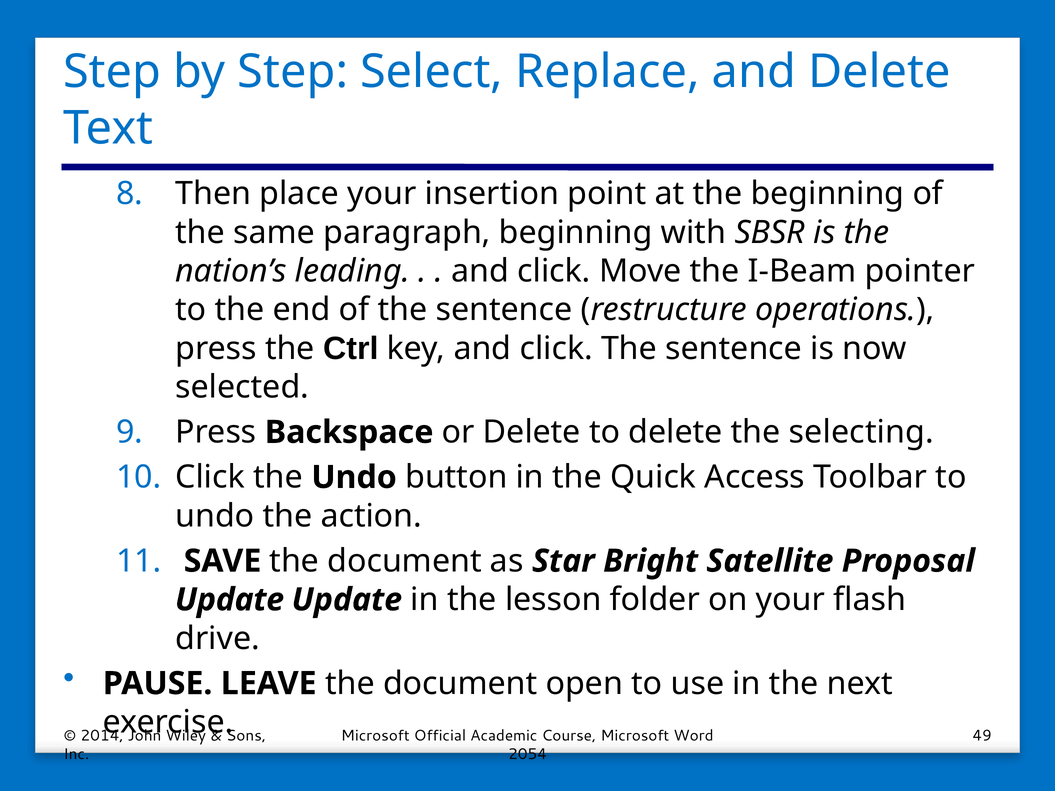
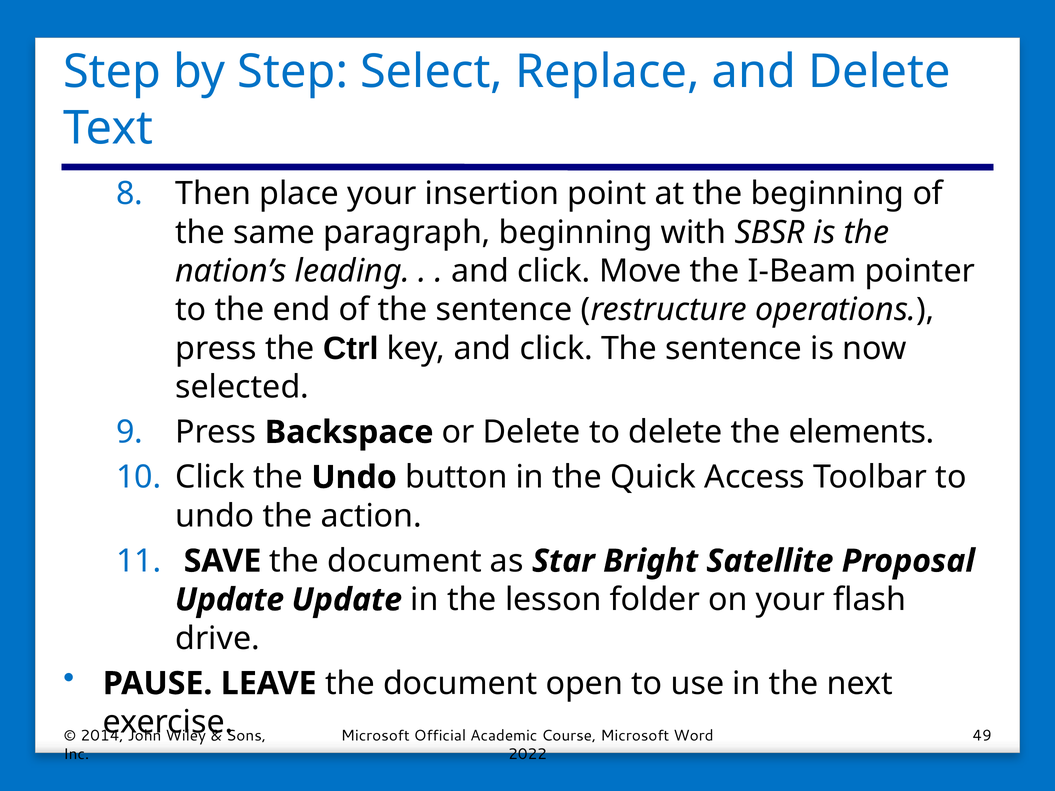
selecting: selecting -> elements (862, 432)
2054: 2054 -> 2022 (528, 755)
